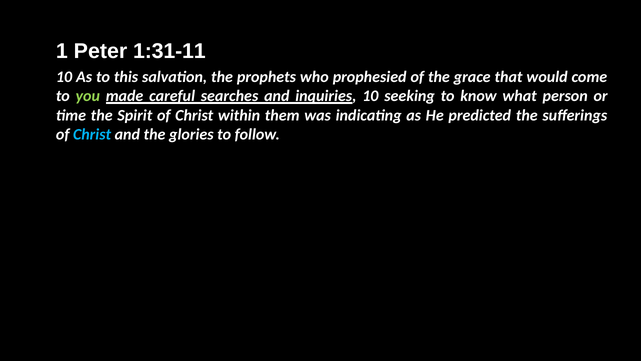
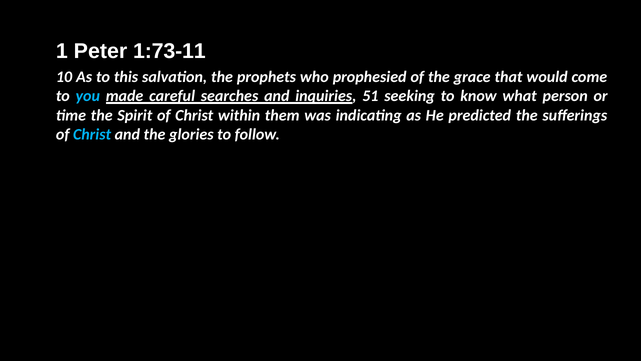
1:31-11: 1:31-11 -> 1:73-11 (169, 51)
you colour: light green -> light blue (88, 96)
inquiries 10: 10 -> 51 (370, 96)
